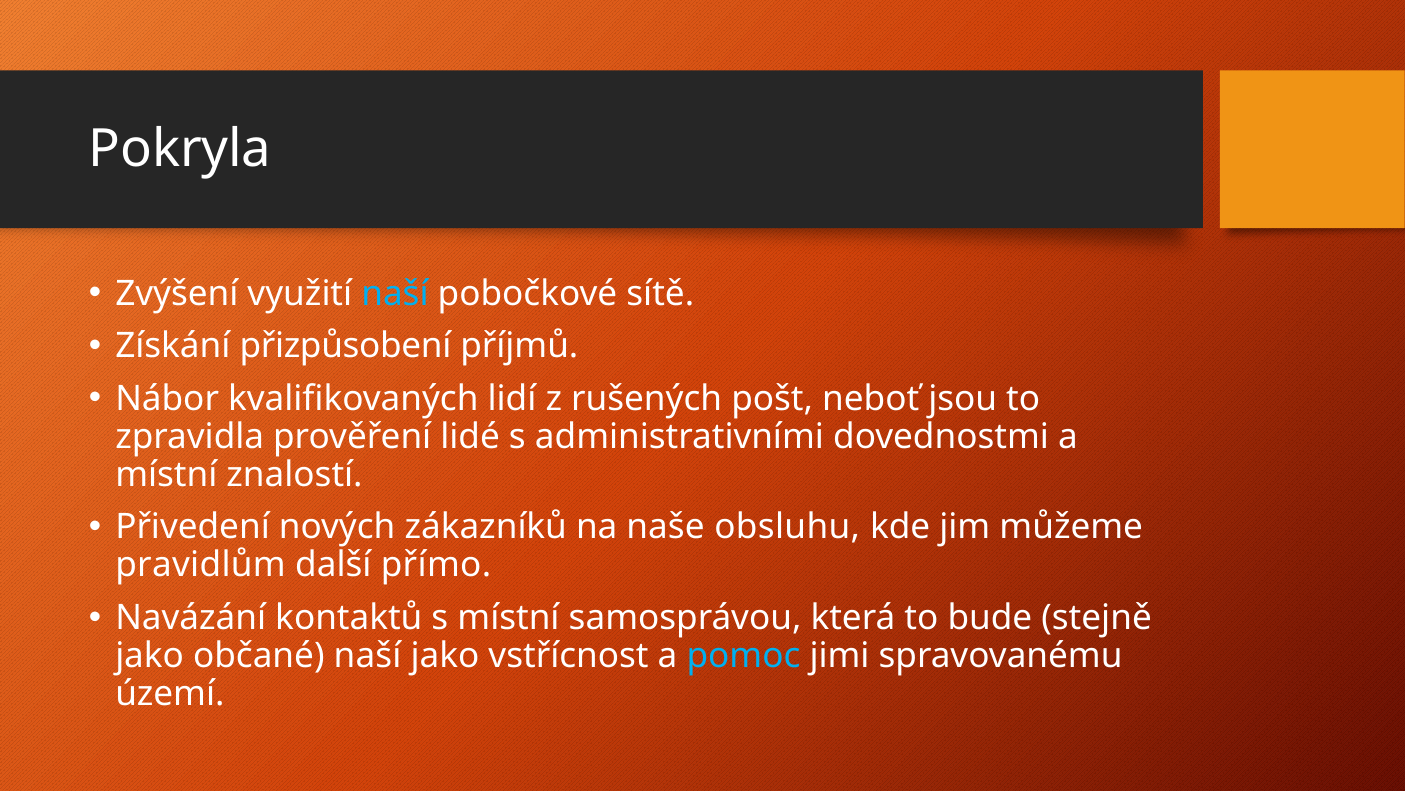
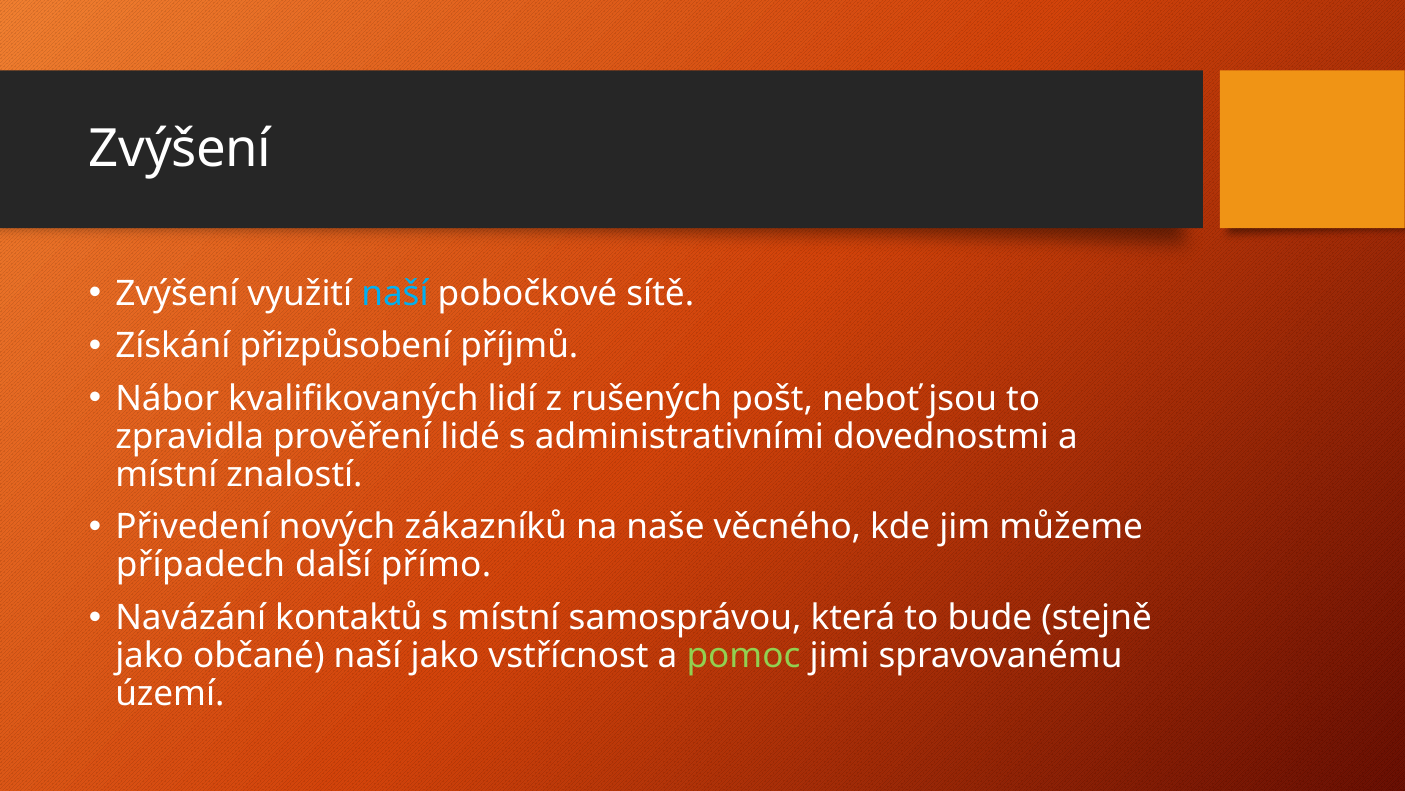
Pokryla: Pokryla -> Zvýšení (180, 149)
obsluhu: obsluhu -> věcného (787, 527)
pravidlům: pravidlům -> případech (201, 565)
pomoc colour: light blue -> light green (743, 655)
